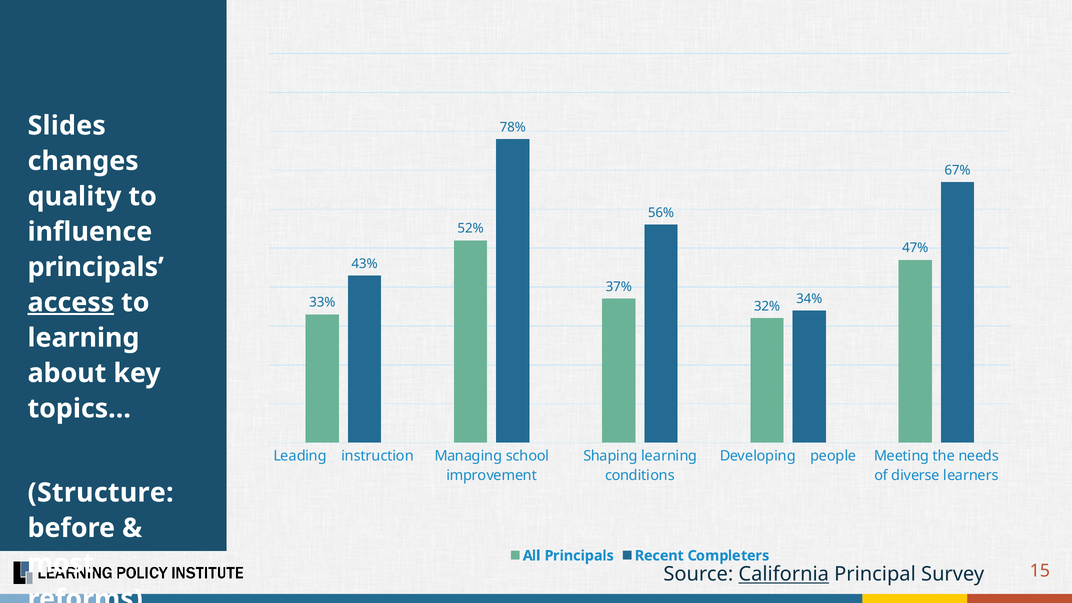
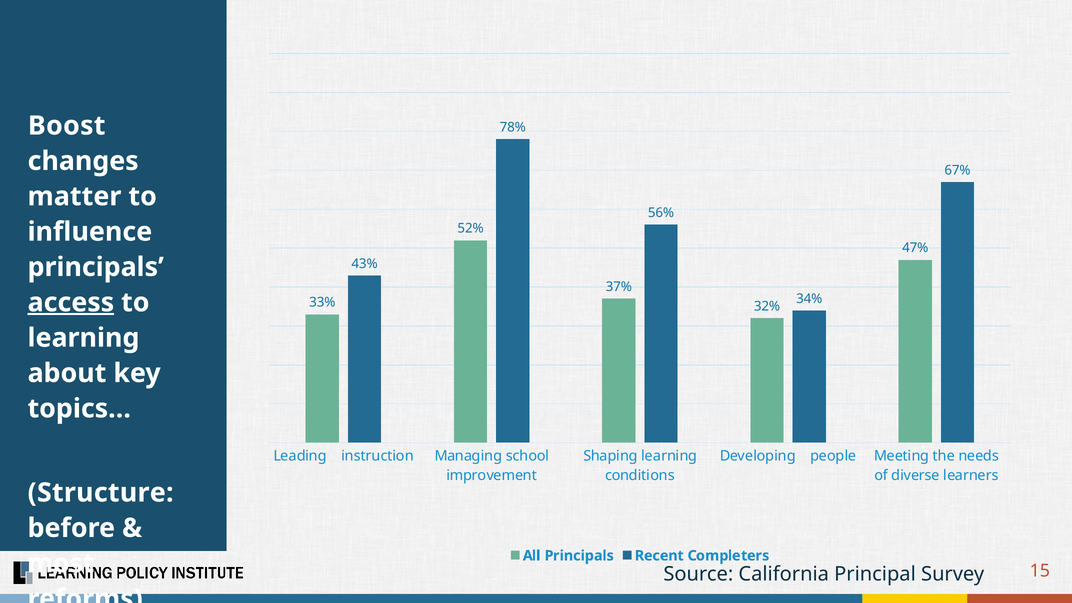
Slides: Slides -> Boost (67, 126)
quality: quality -> matter (74, 196)
California underline: present -> none (784, 574)
